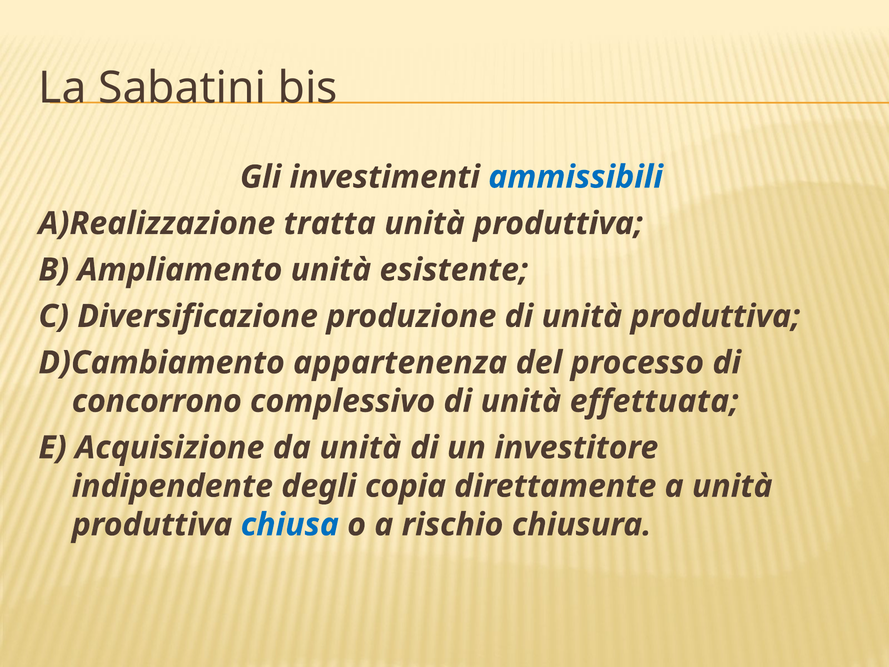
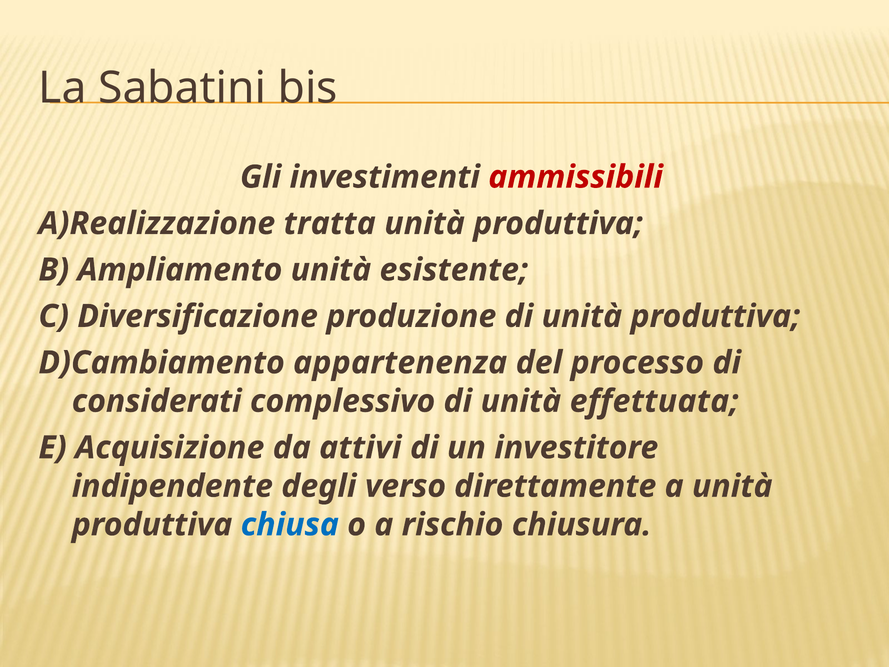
ammissibili colour: blue -> red (576, 177)
concorrono: concorrono -> considerati (157, 401)
da unità: unità -> attivi (360, 448)
copia: copia -> verso (406, 486)
